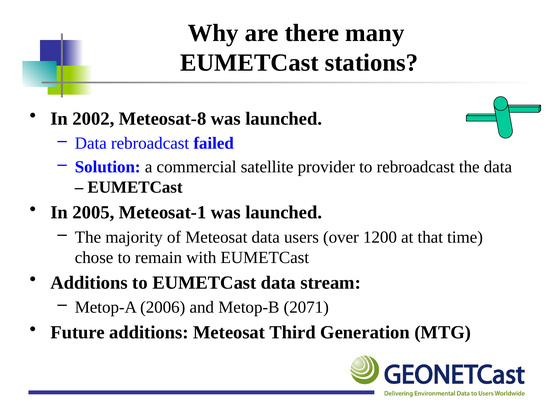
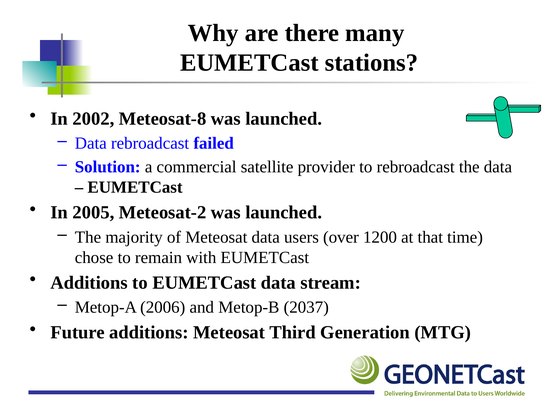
Meteosat-1: Meteosat-1 -> Meteosat-2 (163, 212)
2071: 2071 -> 2037 (306, 307)
